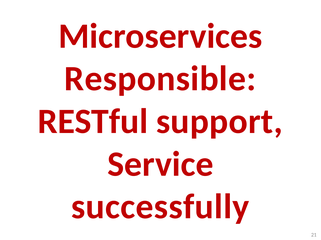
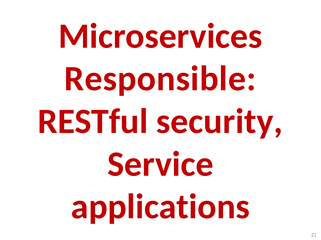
support: support -> security (219, 122)
successfully: successfully -> applications (160, 207)
